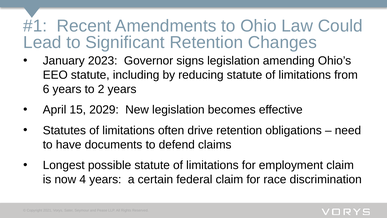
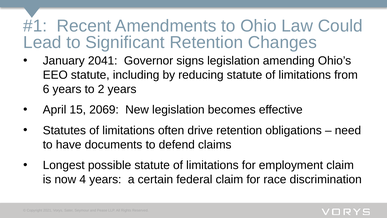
2023: 2023 -> 2041 (103, 61)
2029: 2029 -> 2069 (104, 110)
